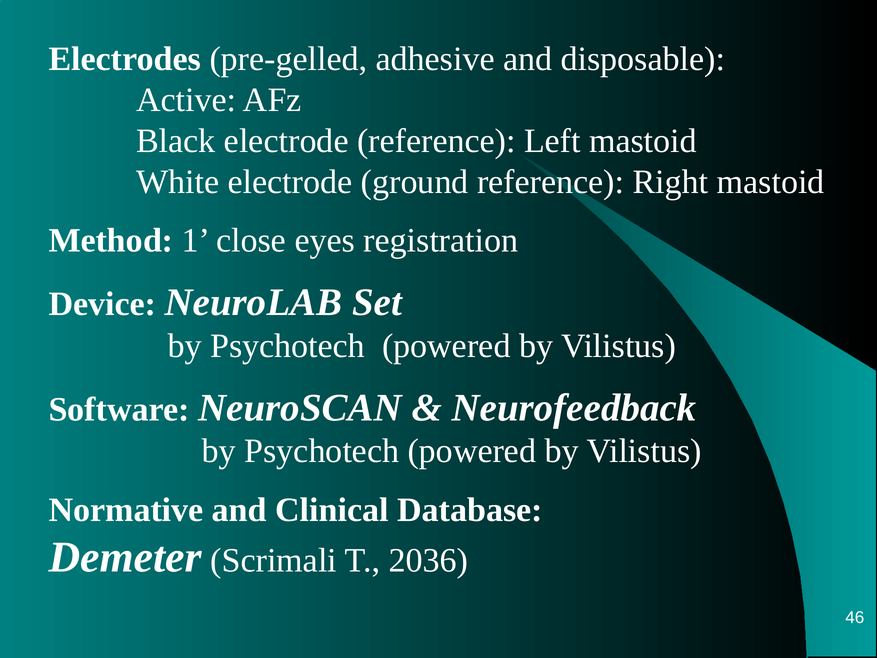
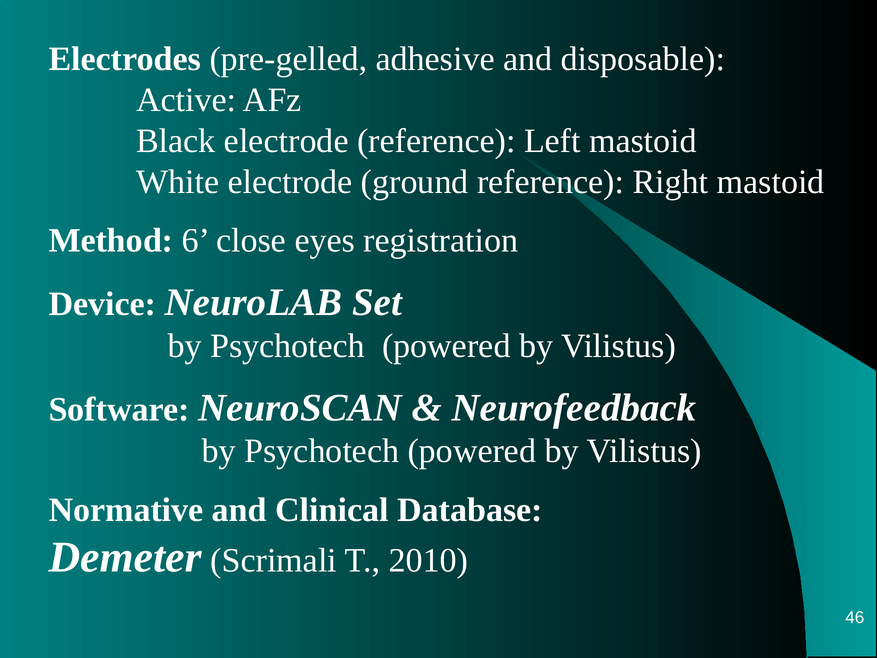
1: 1 -> 6 (196, 241)
2036: 2036 -> 2010 (428, 560)
